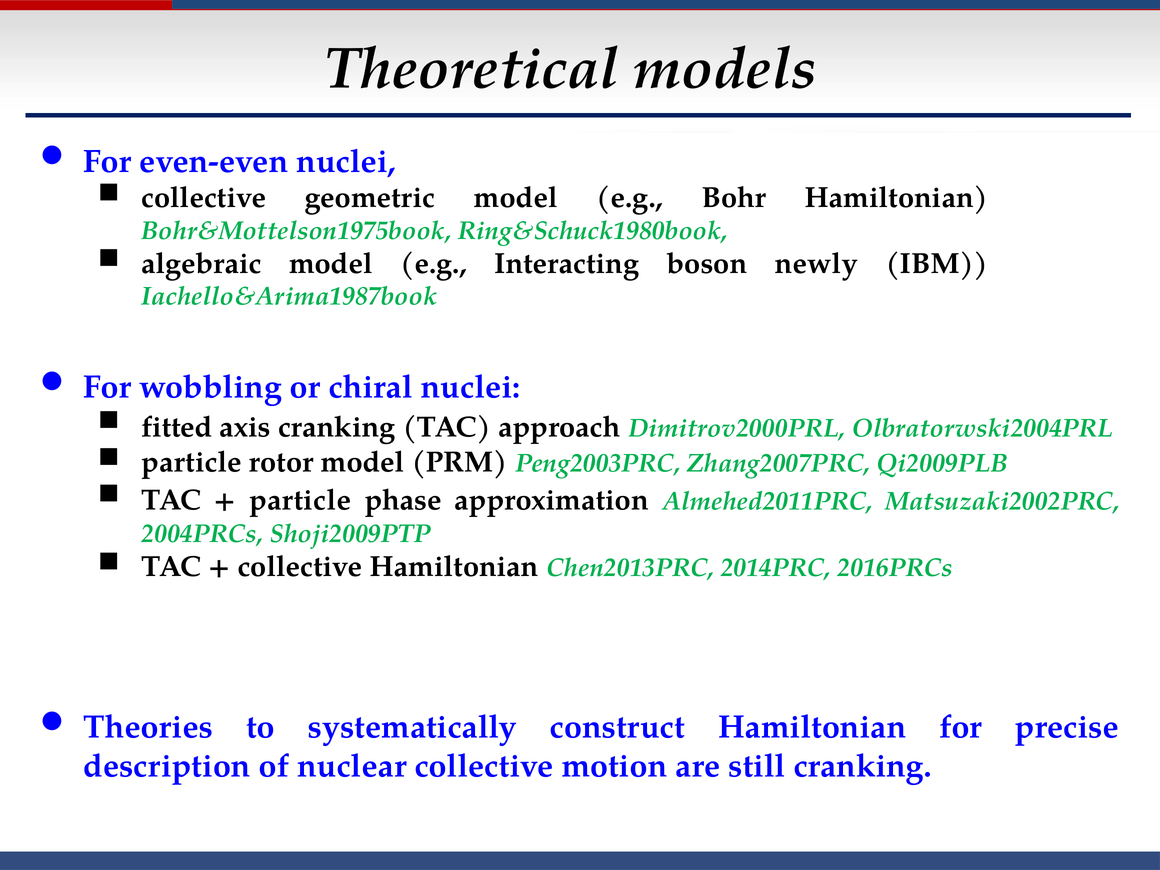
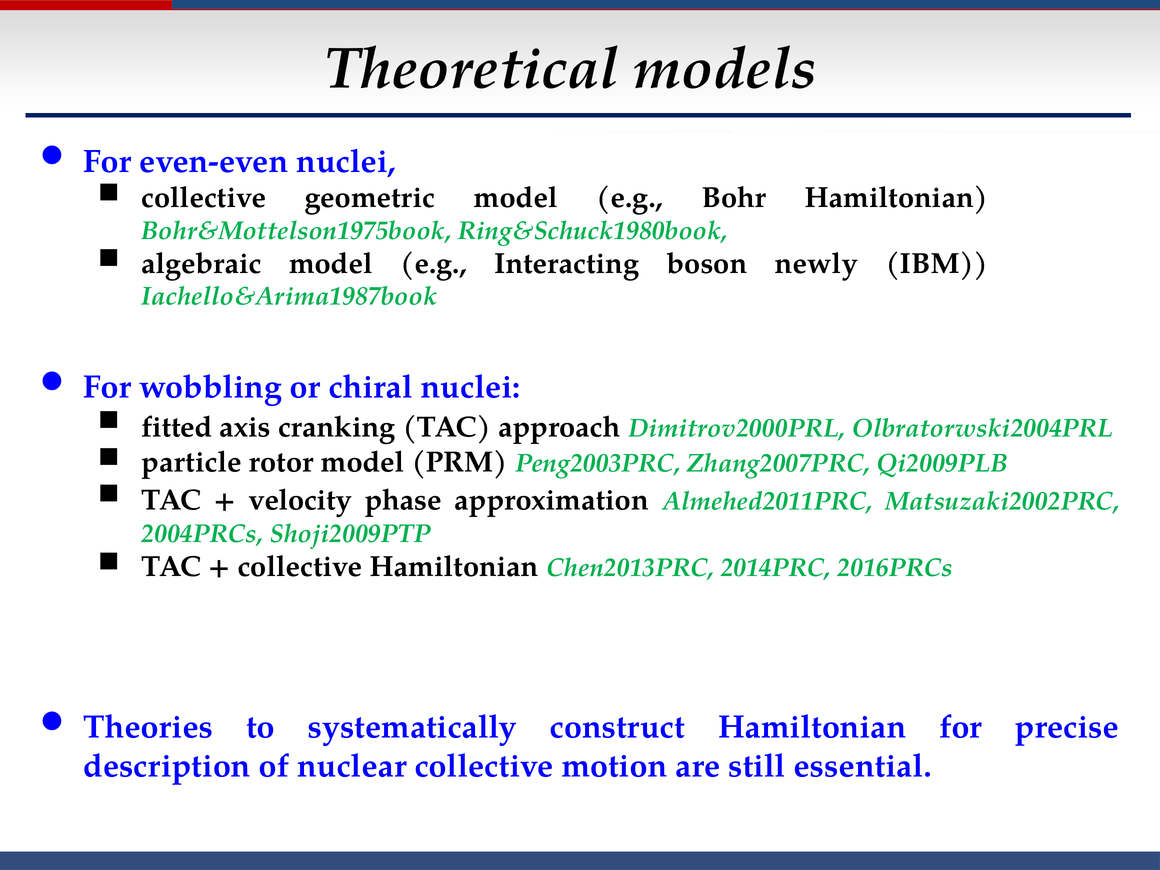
particle: particle -> velocity (300, 500)
still cranking: cranking -> essential (863, 766)
